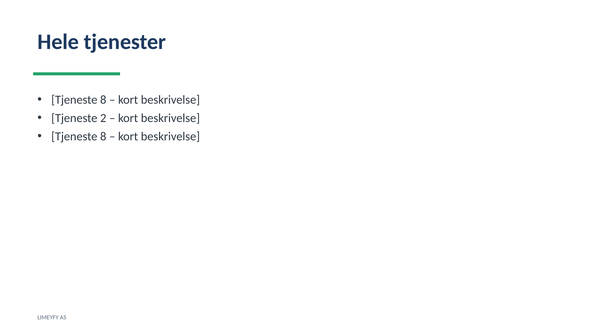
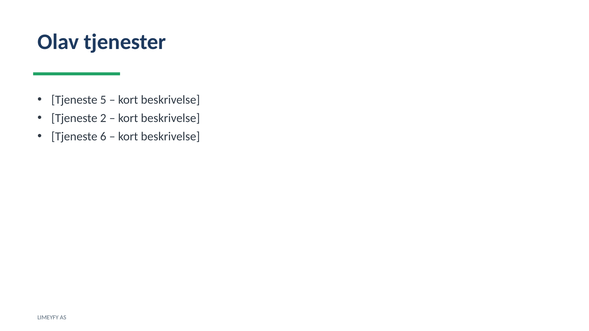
Hele: Hele -> Olav (58, 42)
8: 8 -> 5 (103, 100)
8: 8 -> 6 (103, 137)
